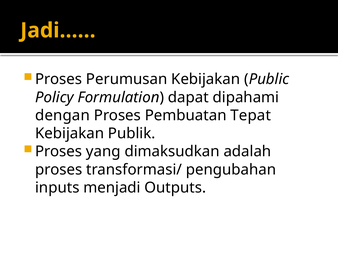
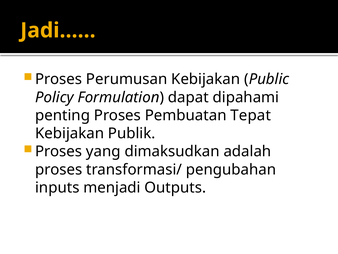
dengan: dengan -> penting (63, 115)
